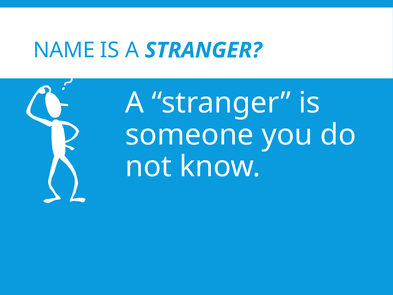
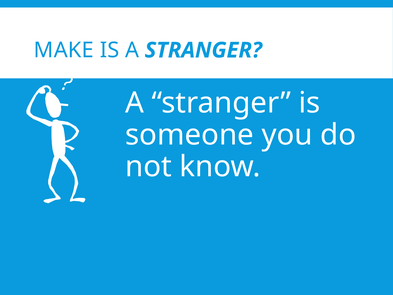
NAME: NAME -> MAKE (64, 50)
